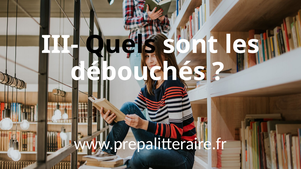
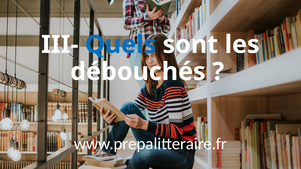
Quels colour: black -> blue (121, 45)
